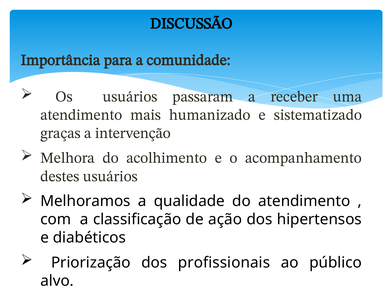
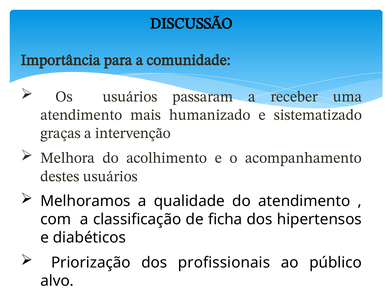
ação: ação -> ficha (225, 219)
